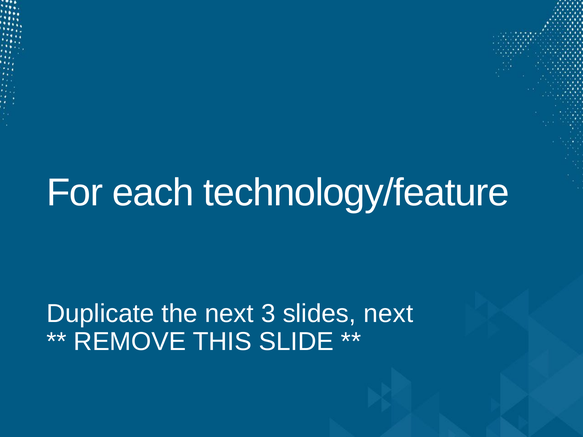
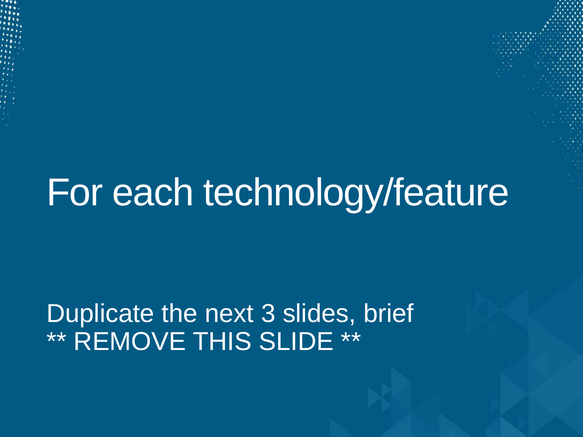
slides next: next -> brief (389, 314)
